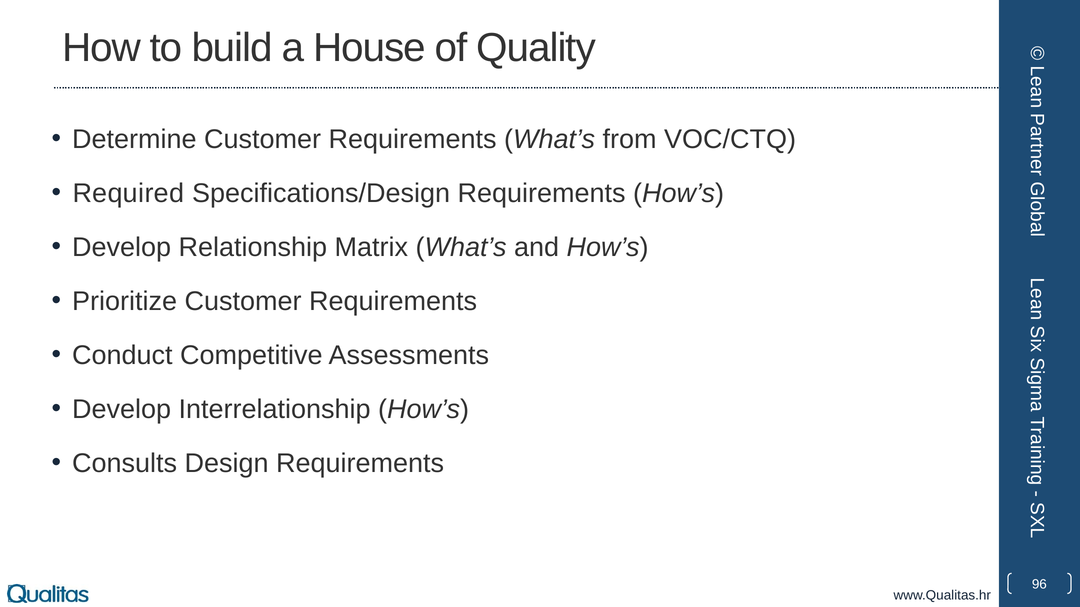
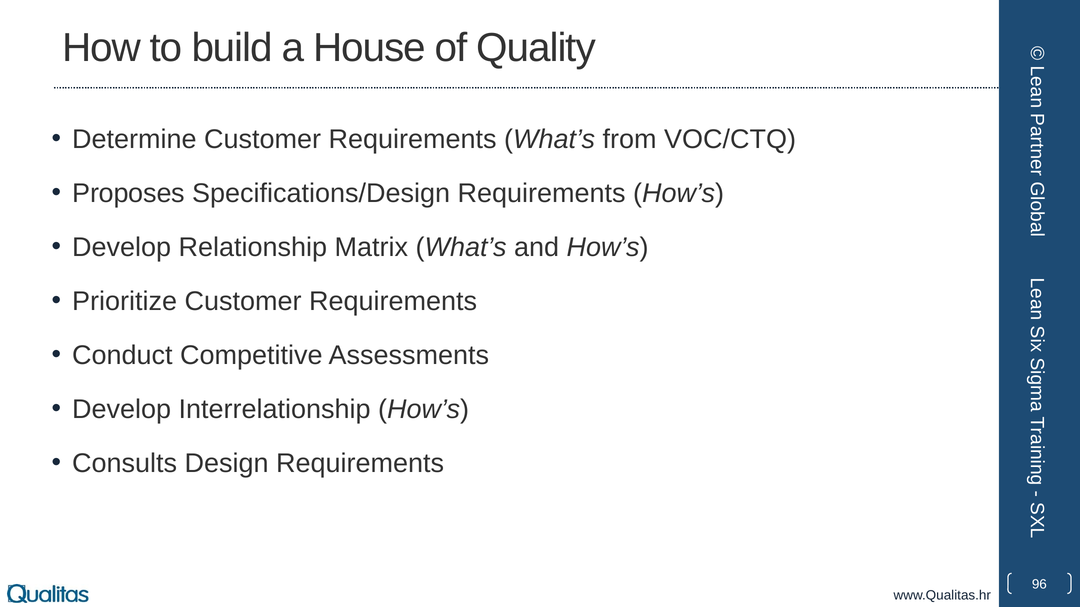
Required: Required -> Proposes (129, 194)
